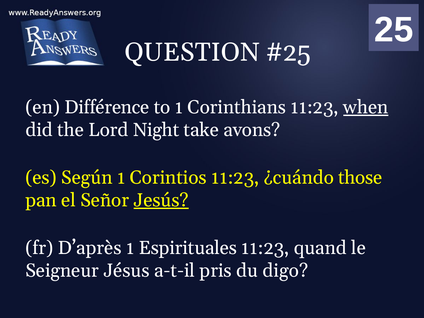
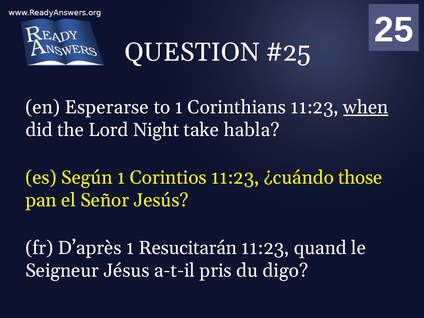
Différence: Différence -> Esperarse (107, 107)
avons: avons -> habla (252, 130)
Jesús underline: present -> none (161, 200)
Espirituales: Espirituales -> Resucitarán (188, 248)
